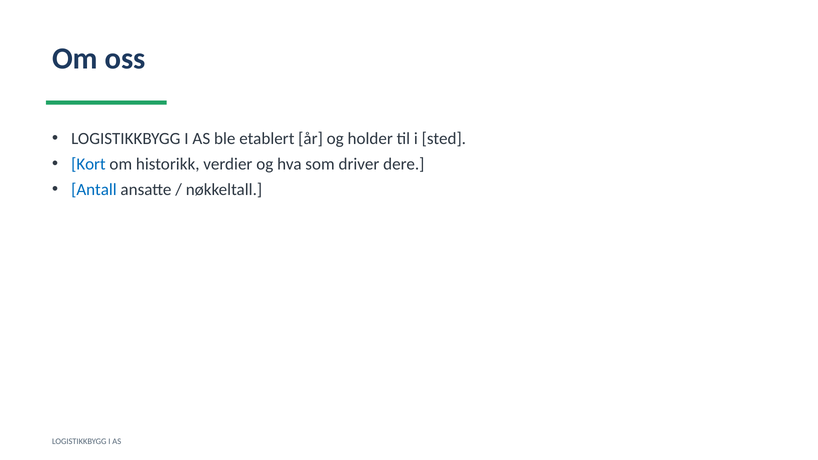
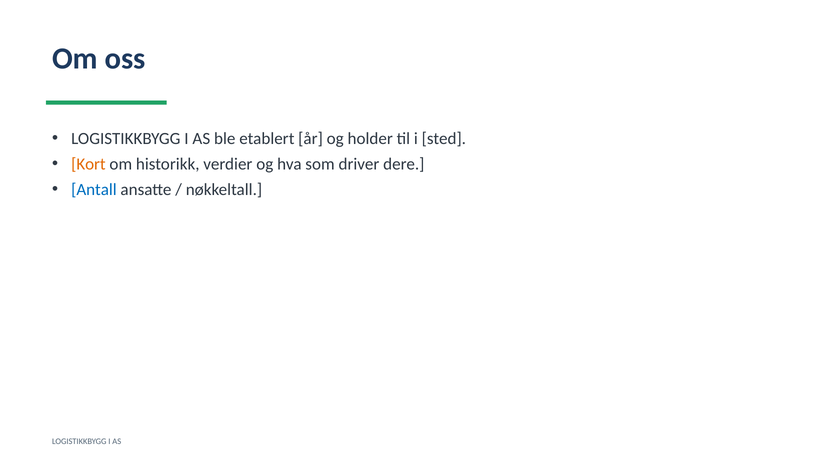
Kort colour: blue -> orange (88, 164)
